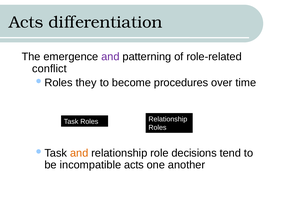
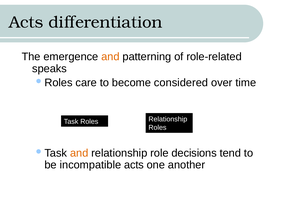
and colour: purple -> orange (110, 57)
conflict: conflict -> speaks (50, 68)
they: they -> care (86, 83)
procedures: procedures -> considered (181, 83)
